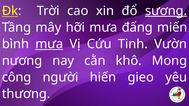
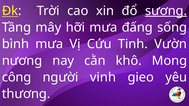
miến: miến -> sống (172, 27)
mưa underline: present -> none (49, 44)
hiến: hiến -> vinh (103, 78)
